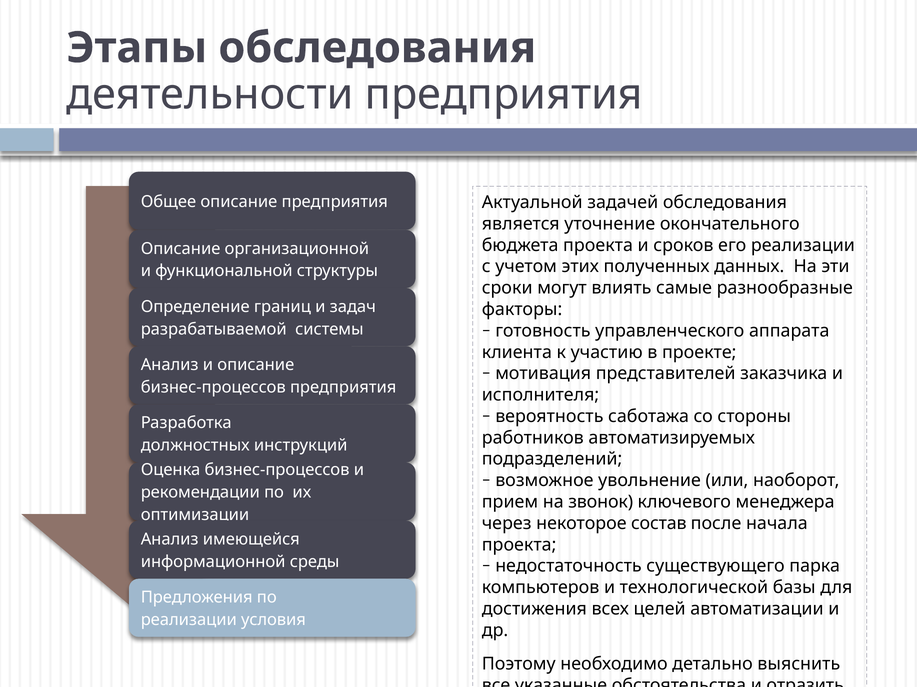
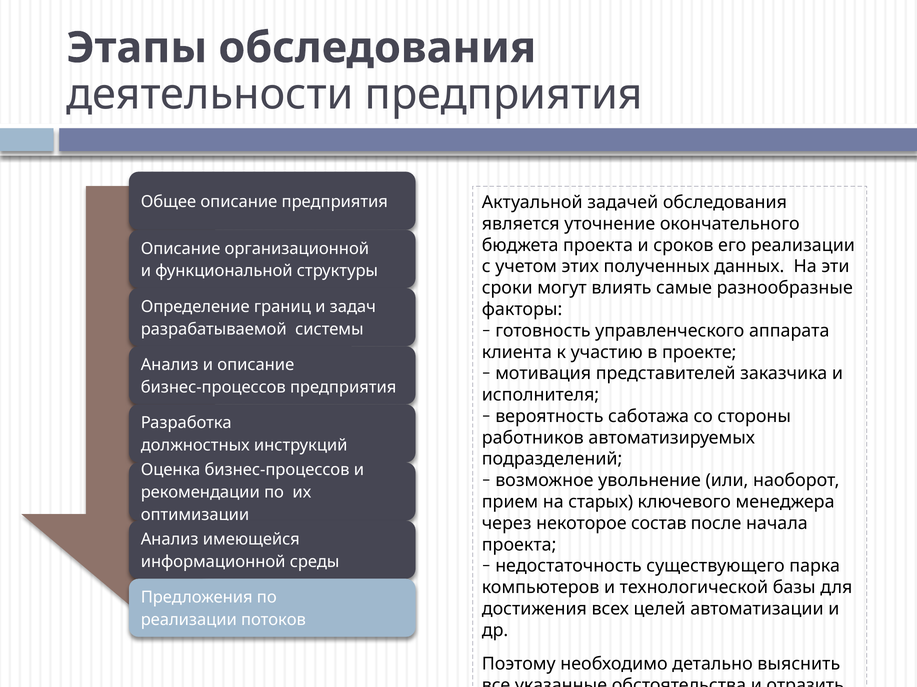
звонок: звонок -> старых (601, 502)
условия: условия -> потоков (273, 621)
